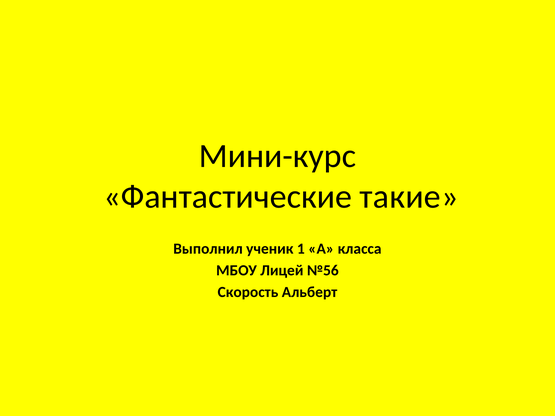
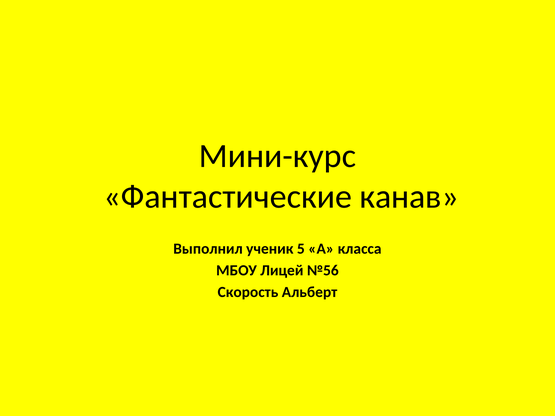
такие: такие -> канав (409, 197)
1: 1 -> 5 (301, 249)
